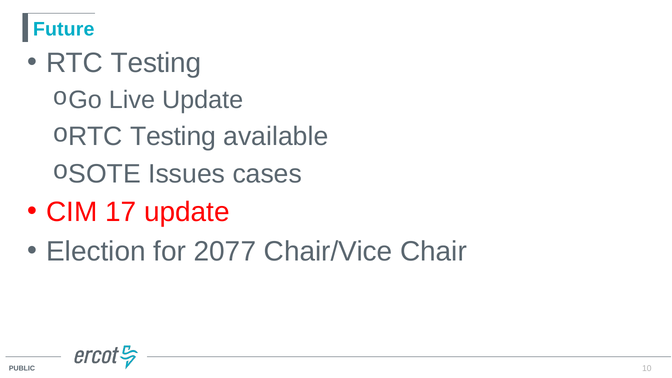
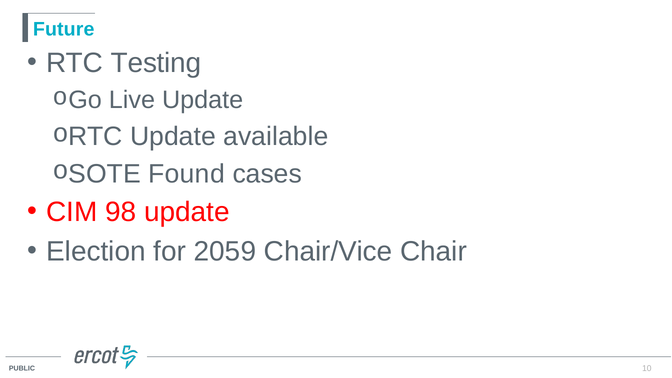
Testing: Testing -> Update (173, 137)
Issues: Issues -> Found (187, 174)
17: 17 -> 98 (121, 212)
2077: 2077 -> 2059 (225, 251)
